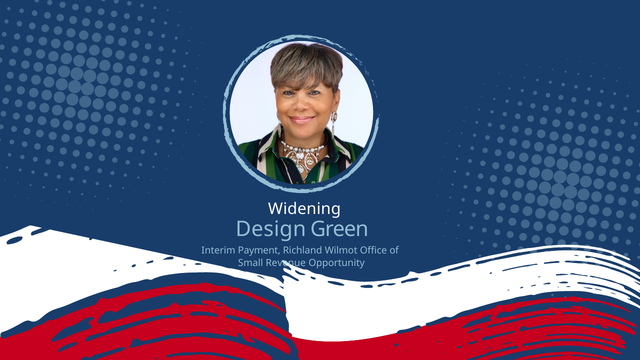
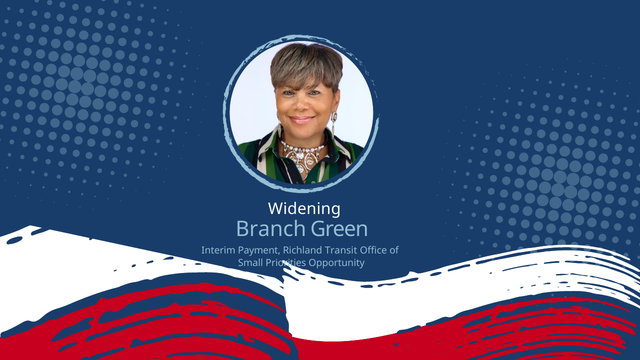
Design: Design -> Branch (271, 229)
Wilmot: Wilmot -> Transit (341, 251)
Revenue: Revenue -> Priorities (286, 263)
